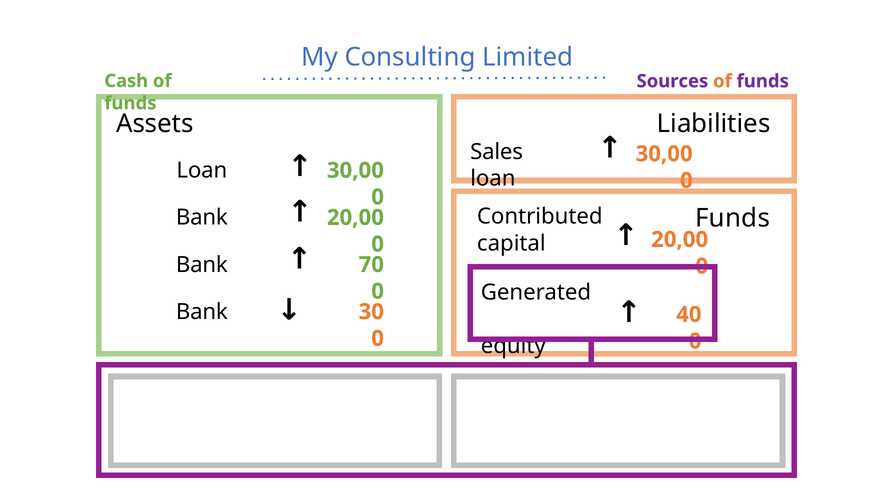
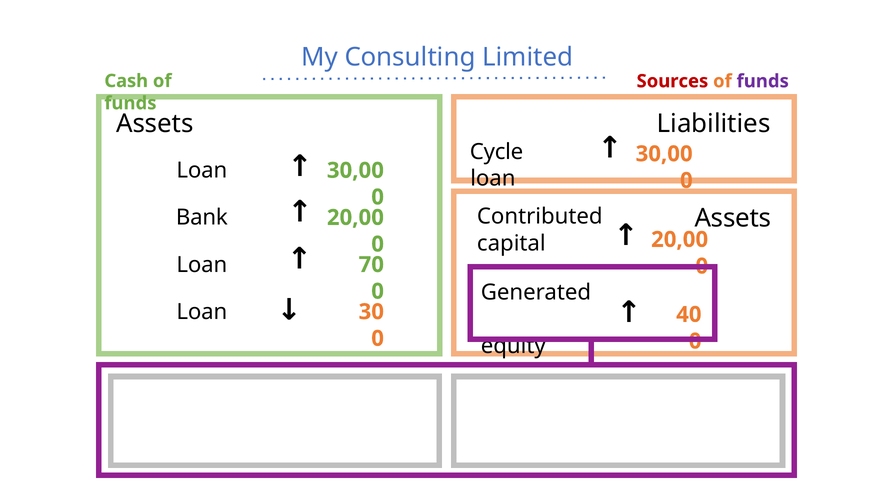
Sources colour: purple -> red (672, 81)
Sales: Sales -> Cycle (497, 152)
Funds: Funds -> Assets (733, 218)
Bank: Bank -> Loan (202, 264)
Bank: Bank -> Loan (202, 312)
